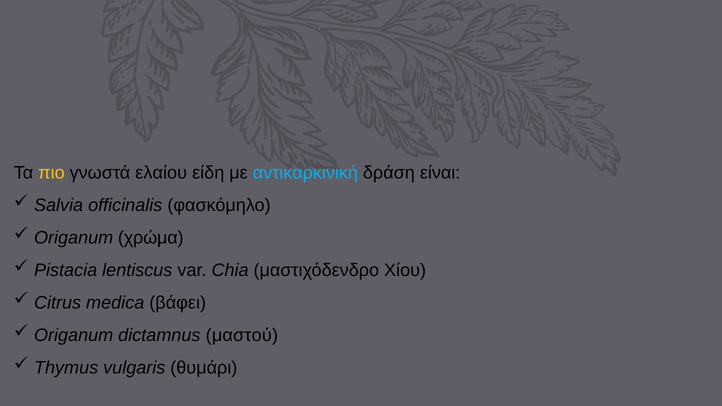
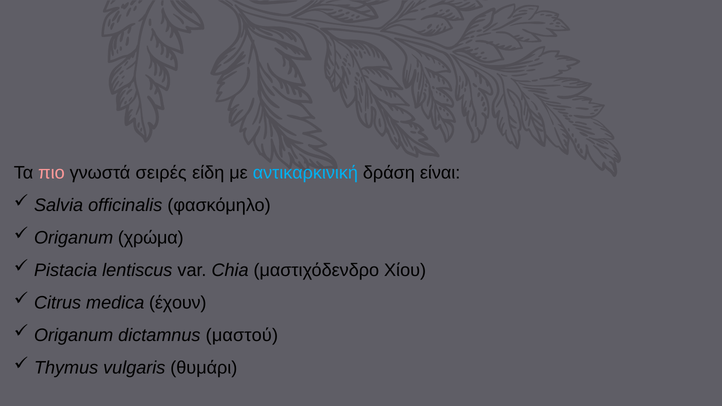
πιο colour: yellow -> pink (51, 173)
ελαίου: ελαίου -> σειρές (161, 173)
βάφει: βάφει -> έχουν (178, 303)
